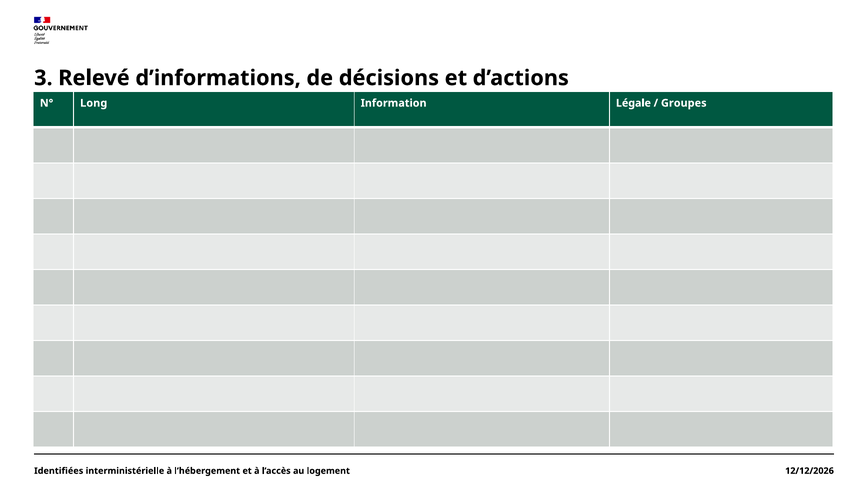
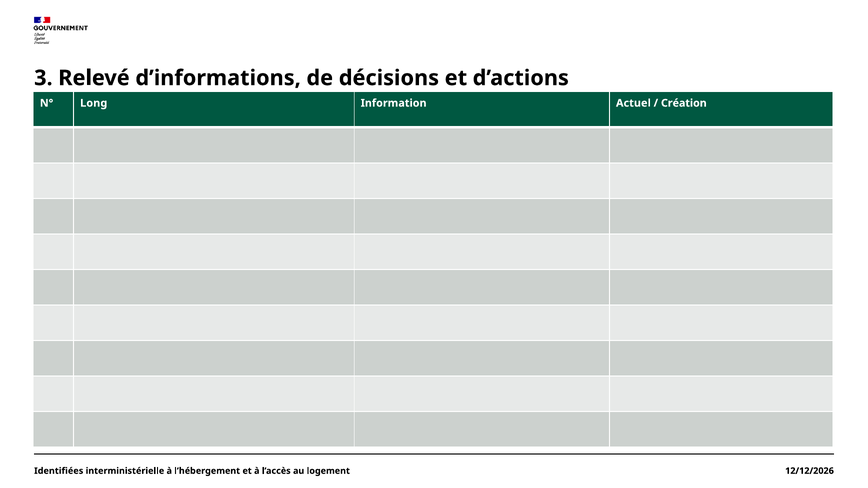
Légale: Légale -> Actuel (633, 103)
Groupes: Groupes -> Création (684, 103)
